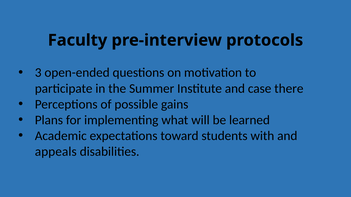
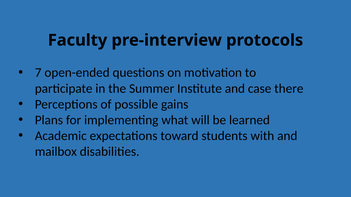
3: 3 -> 7 (38, 73)
appeals: appeals -> mailbox (56, 152)
